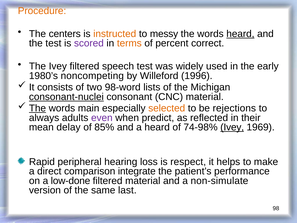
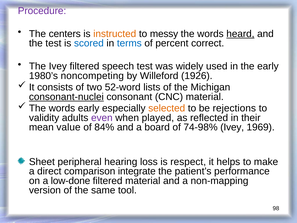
Procedure colour: orange -> purple (42, 11)
scored colour: purple -> blue (89, 43)
terms colour: orange -> blue (129, 43)
1996: 1996 -> 1926 (197, 76)
98-word: 98-word -> 52-word (123, 87)
The underline: present -> none (37, 108)
words main: main -> early (89, 108)
always: always -> validity (44, 118)
predict: predict -> played (158, 118)
delay: delay -> value (68, 127)
85%: 85% -> 84% (104, 127)
a heard: heard -> board (157, 127)
Ivey underline: present -> none (232, 127)
Rapid: Rapid -> Sheet (42, 162)
non-simulate: non-simulate -> non-mapping (220, 181)
last: last -> tool (127, 190)
